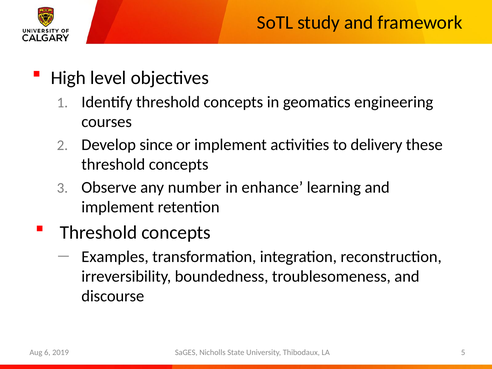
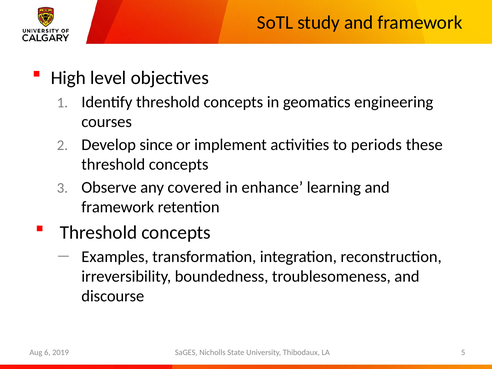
delivery: delivery -> periods (376, 145)
number: number -> covered (195, 187)
implement: implement -> framework (118, 207)
